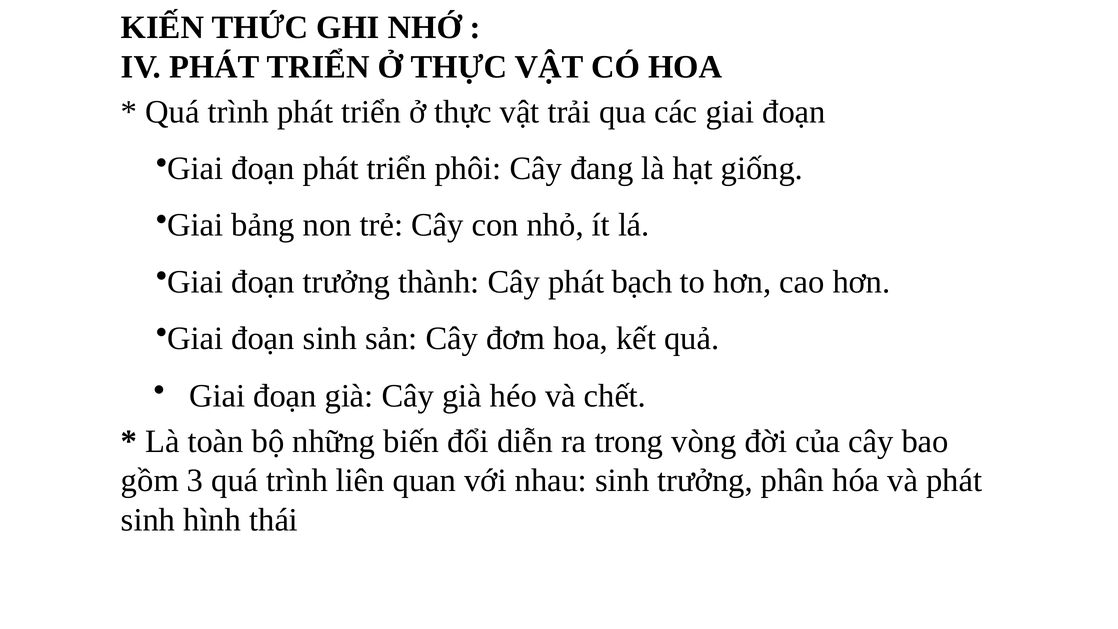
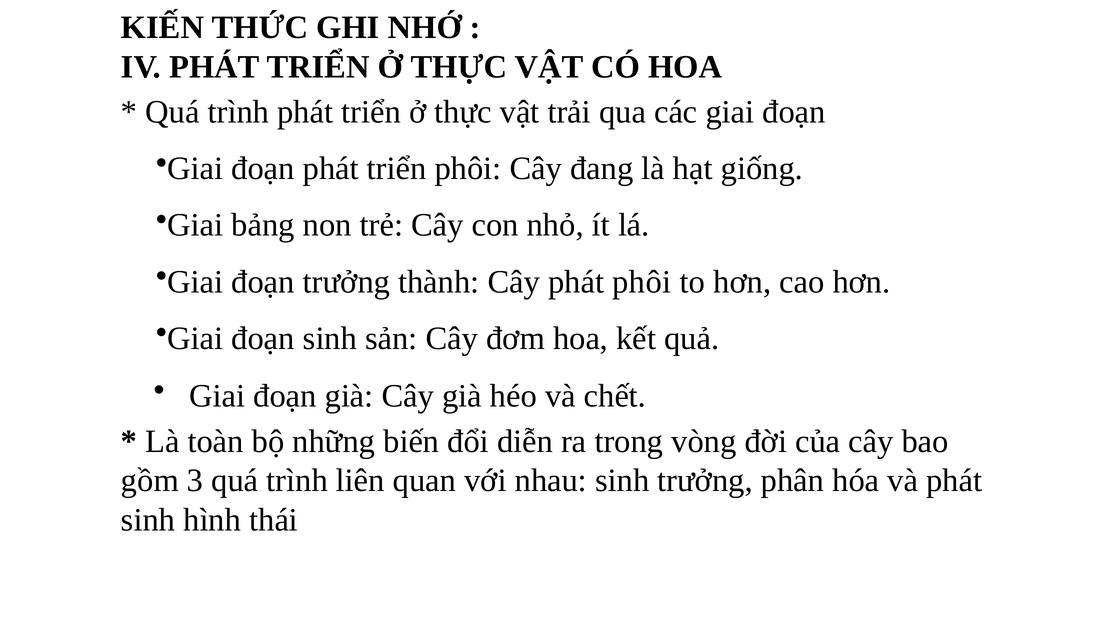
phát bạch: bạch -> phôi (642, 282)
